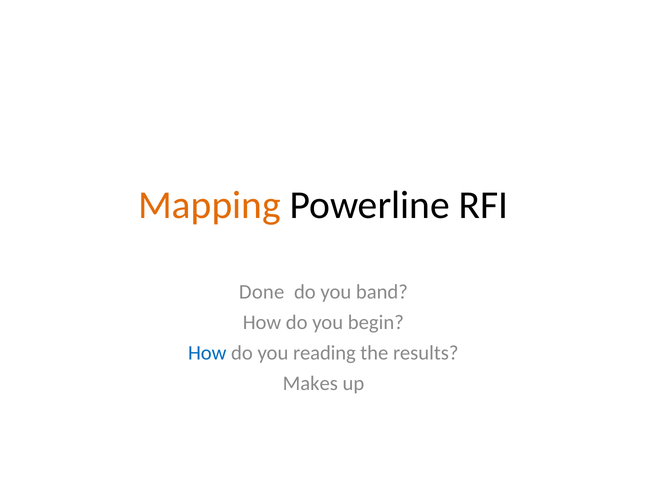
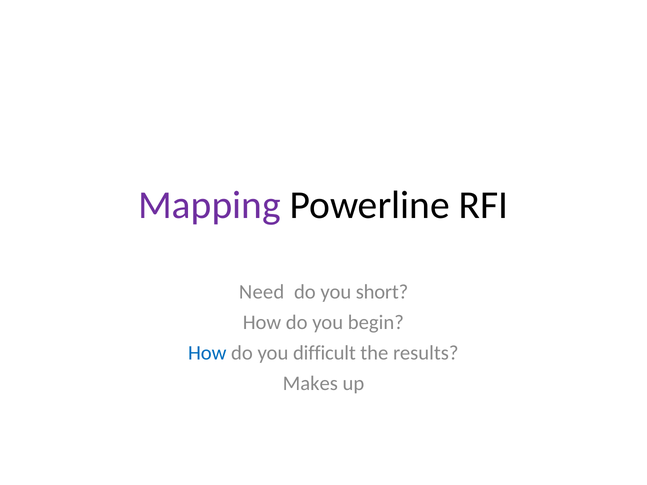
Mapping colour: orange -> purple (209, 206)
Done: Done -> Need (262, 292)
band: band -> short (382, 292)
reading: reading -> difficult (324, 353)
